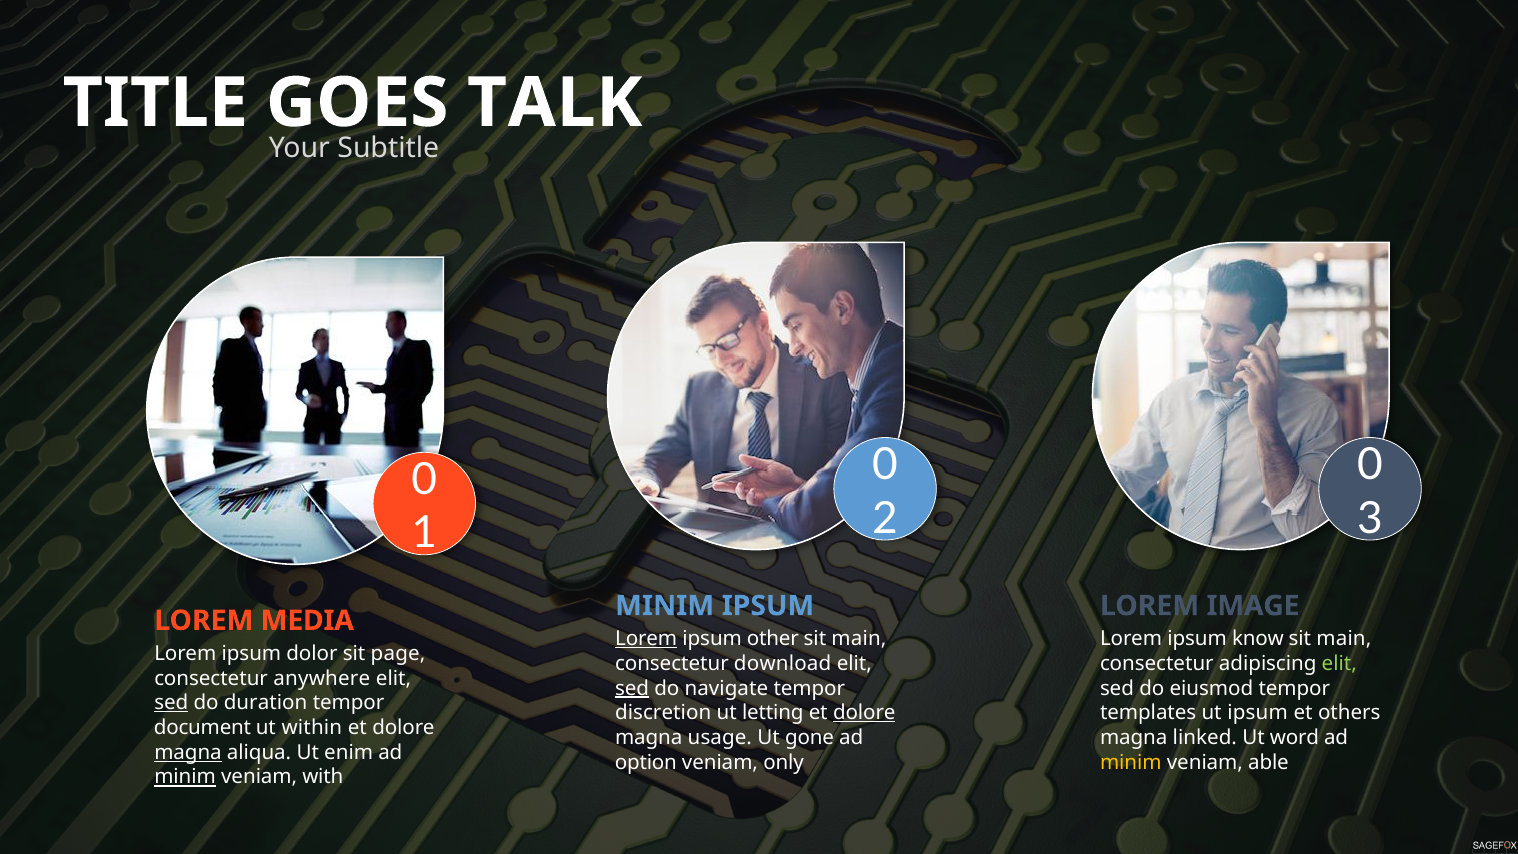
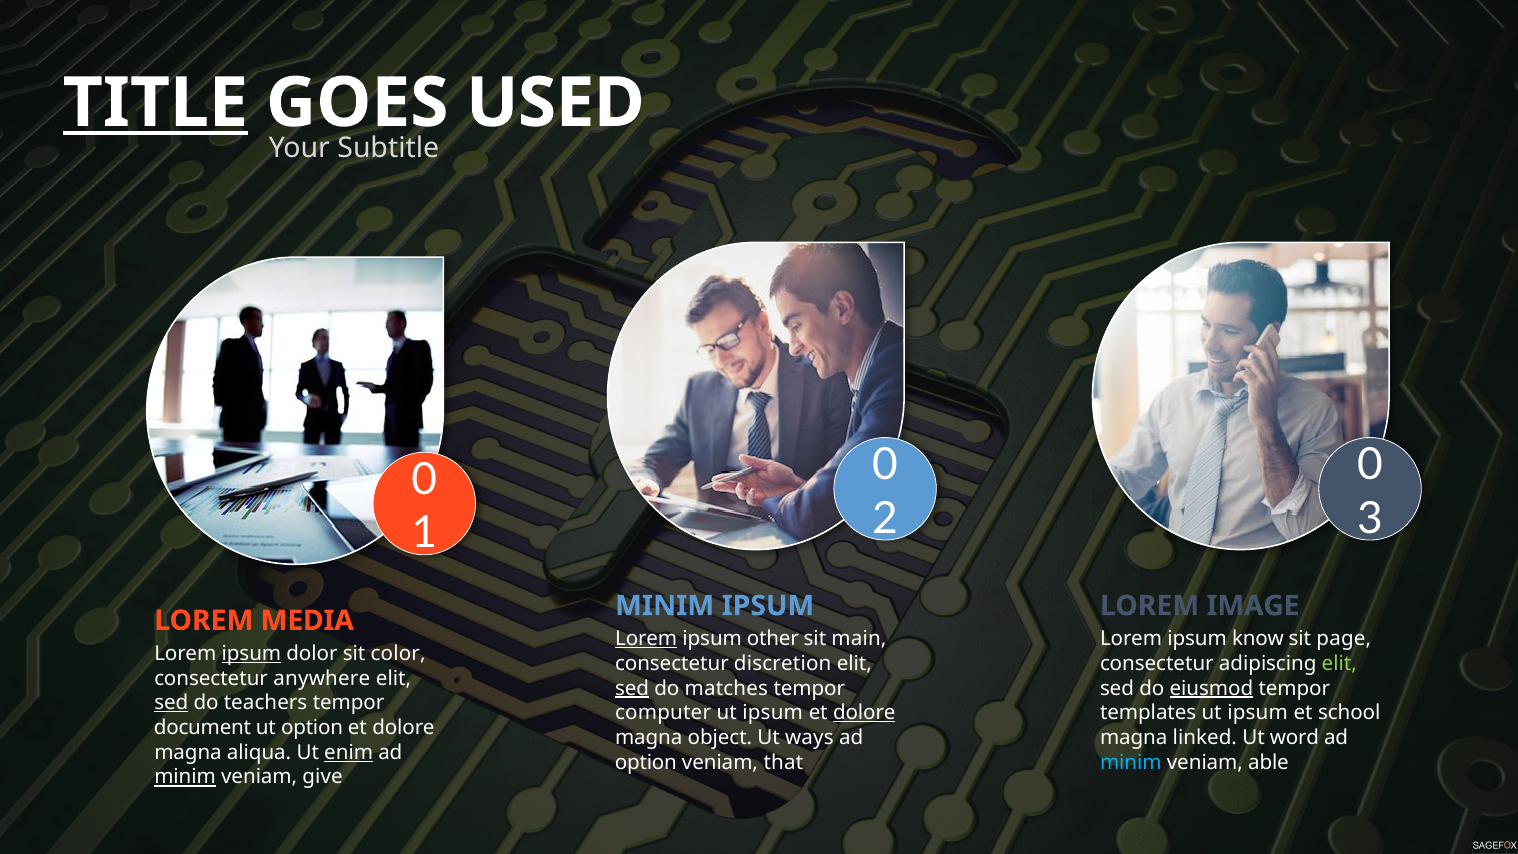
TITLE underline: none -> present (155, 103)
TALK: TALK -> USED (555, 103)
main: main -> page (1344, 639)
ipsum underline: none -> present (251, 653)
page: page -> color (398, 653)
download: download -> discretion (783, 663)
navigate: navigate -> matches (726, 688)
eiusmod underline: none -> present (1211, 688)
duration: duration -> teachers (266, 703)
discretion: discretion -> computer (663, 713)
letting: letting -> ipsum (773, 713)
others: others -> school (1349, 713)
ut within: within -> option (312, 728)
usage: usage -> object (720, 738)
gone: gone -> ways (809, 738)
magna underline: present -> none (188, 752)
enim underline: none -> present (349, 752)
only: only -> that (783, 762)
minim colour: yellow -> light blue (1131, 762)
with: with -> give (323, 777)
